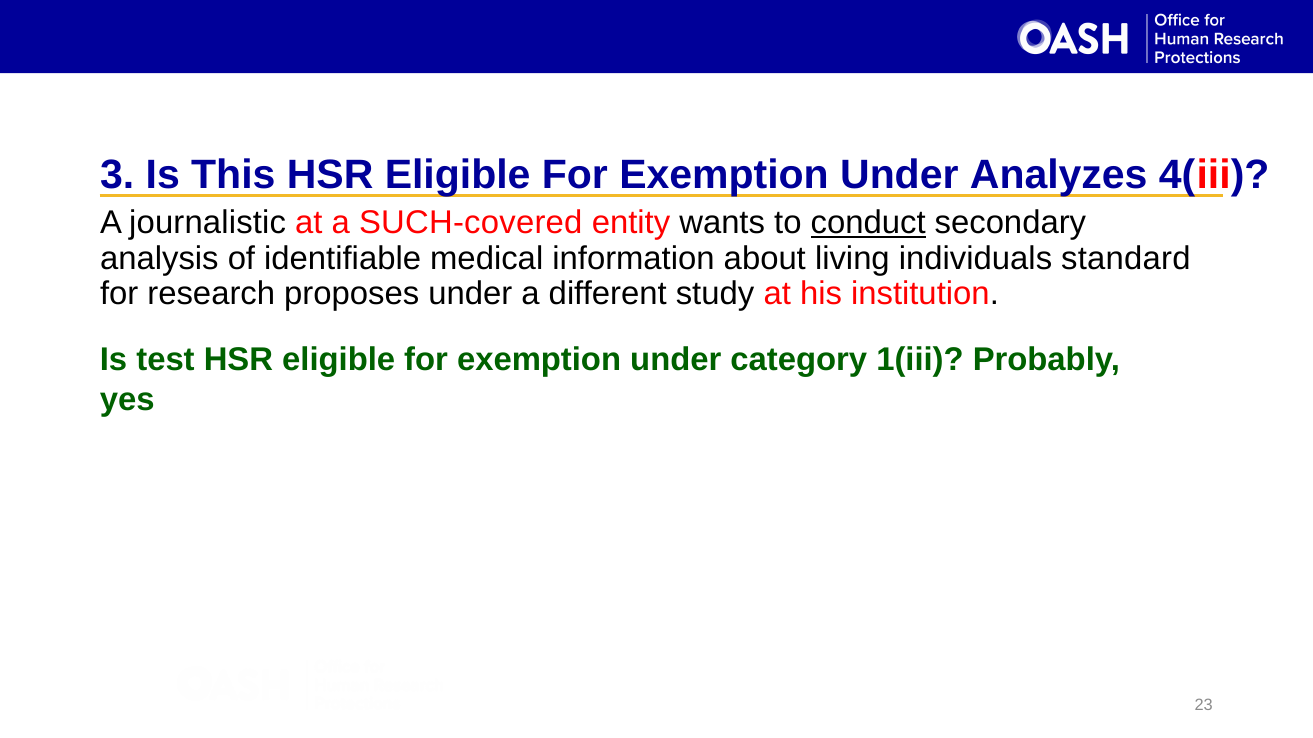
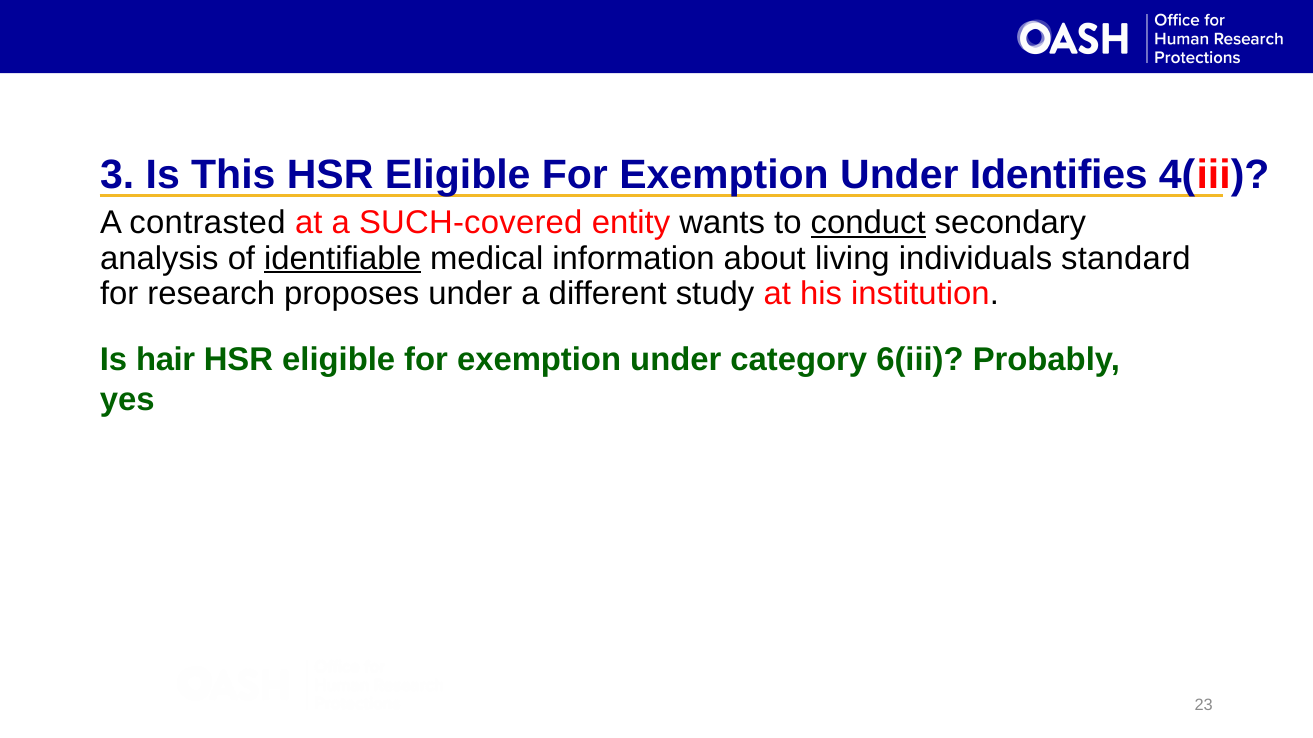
Analyzes: Analyzes -> Identifies (1059, 175)
journalistic: journalistic -> contrasted (207, 223)
identifiable underline: none -> present (343, 258)
test: test -> hair (166, 360)
1(iii: 1(iii -> 6(iii (920, 360)
